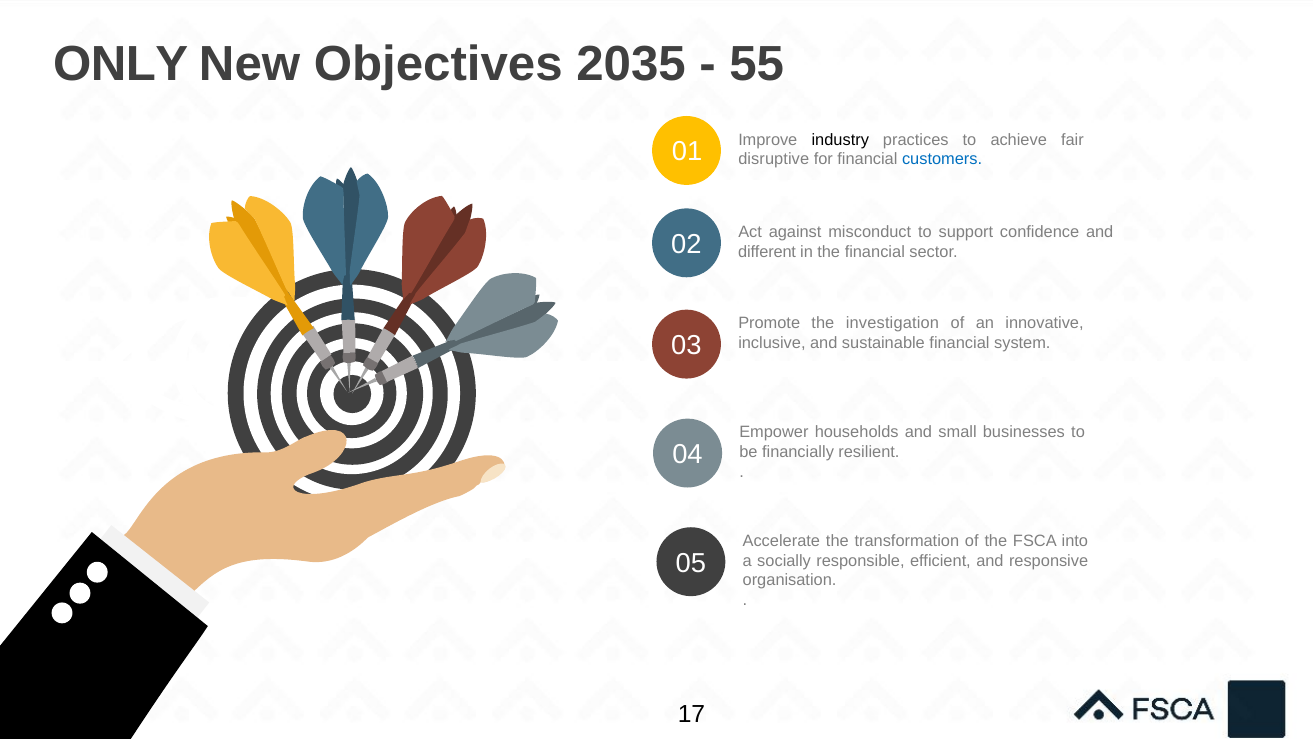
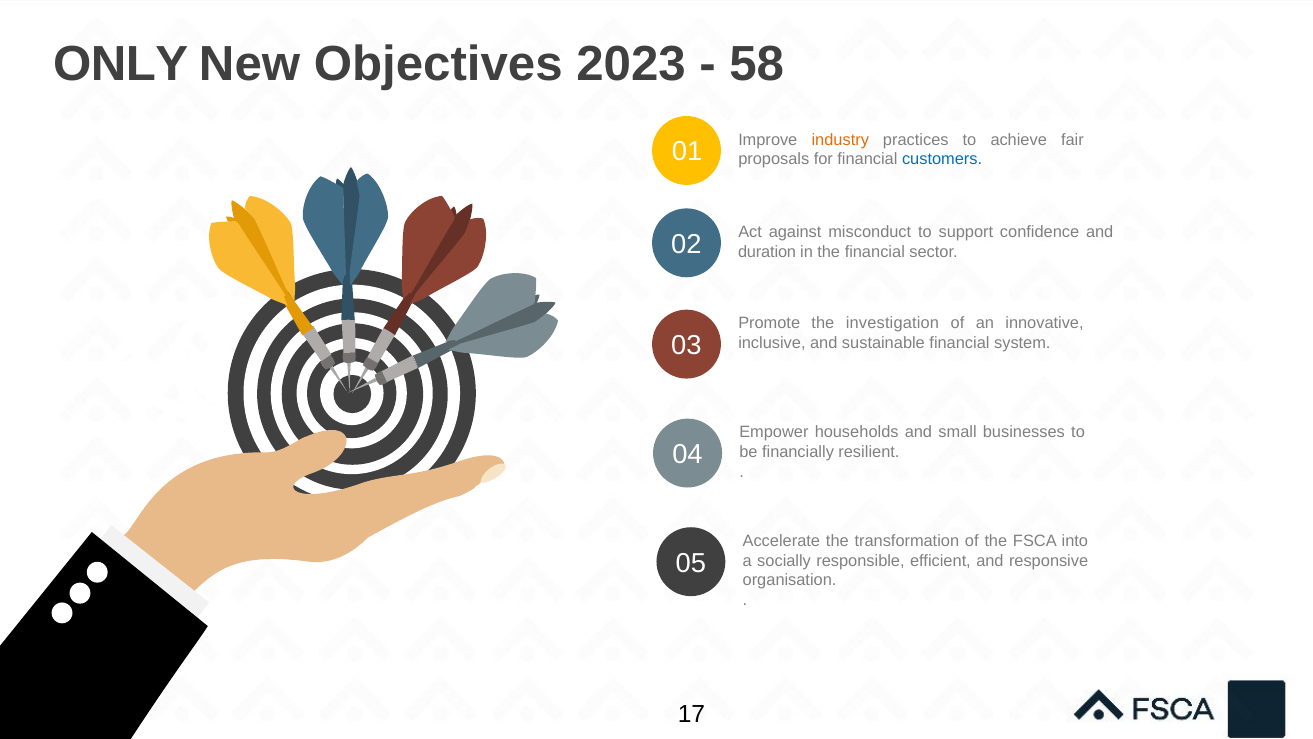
2035: 2035 -> 2023 (631, 64)
55: 55 -> 58 (757, 64)
industry colour: black -> orange (840, 140)
disruptive: disruptive -> proposals (774, 159)
different: different -> duration (767, 252)
